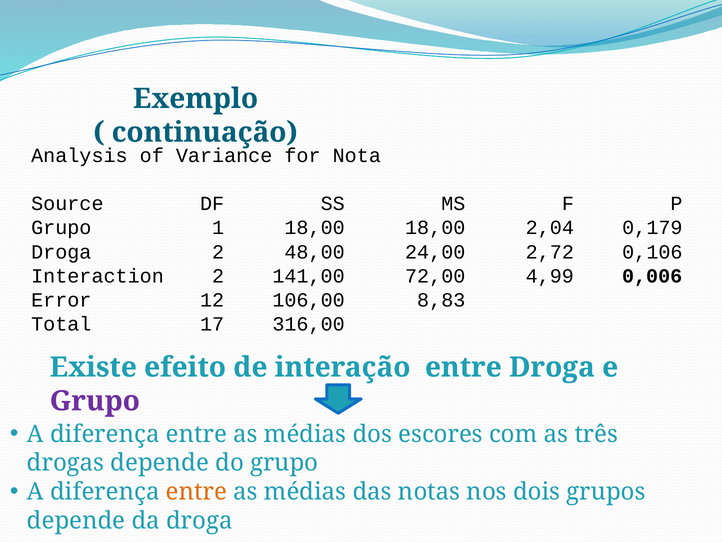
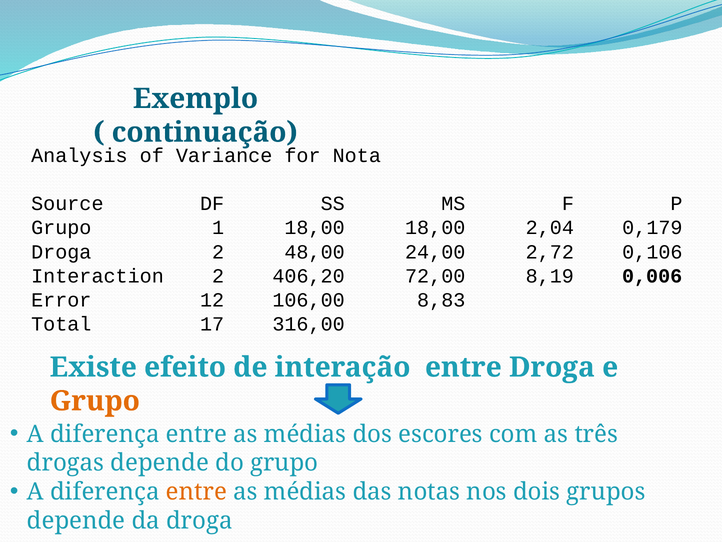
141,00: 141,00 -> 406,20 (309, 276)
4,99: 4,99 -> 8,19 (550, 276)
Grupo colour: purple -> orange (95, 401)
